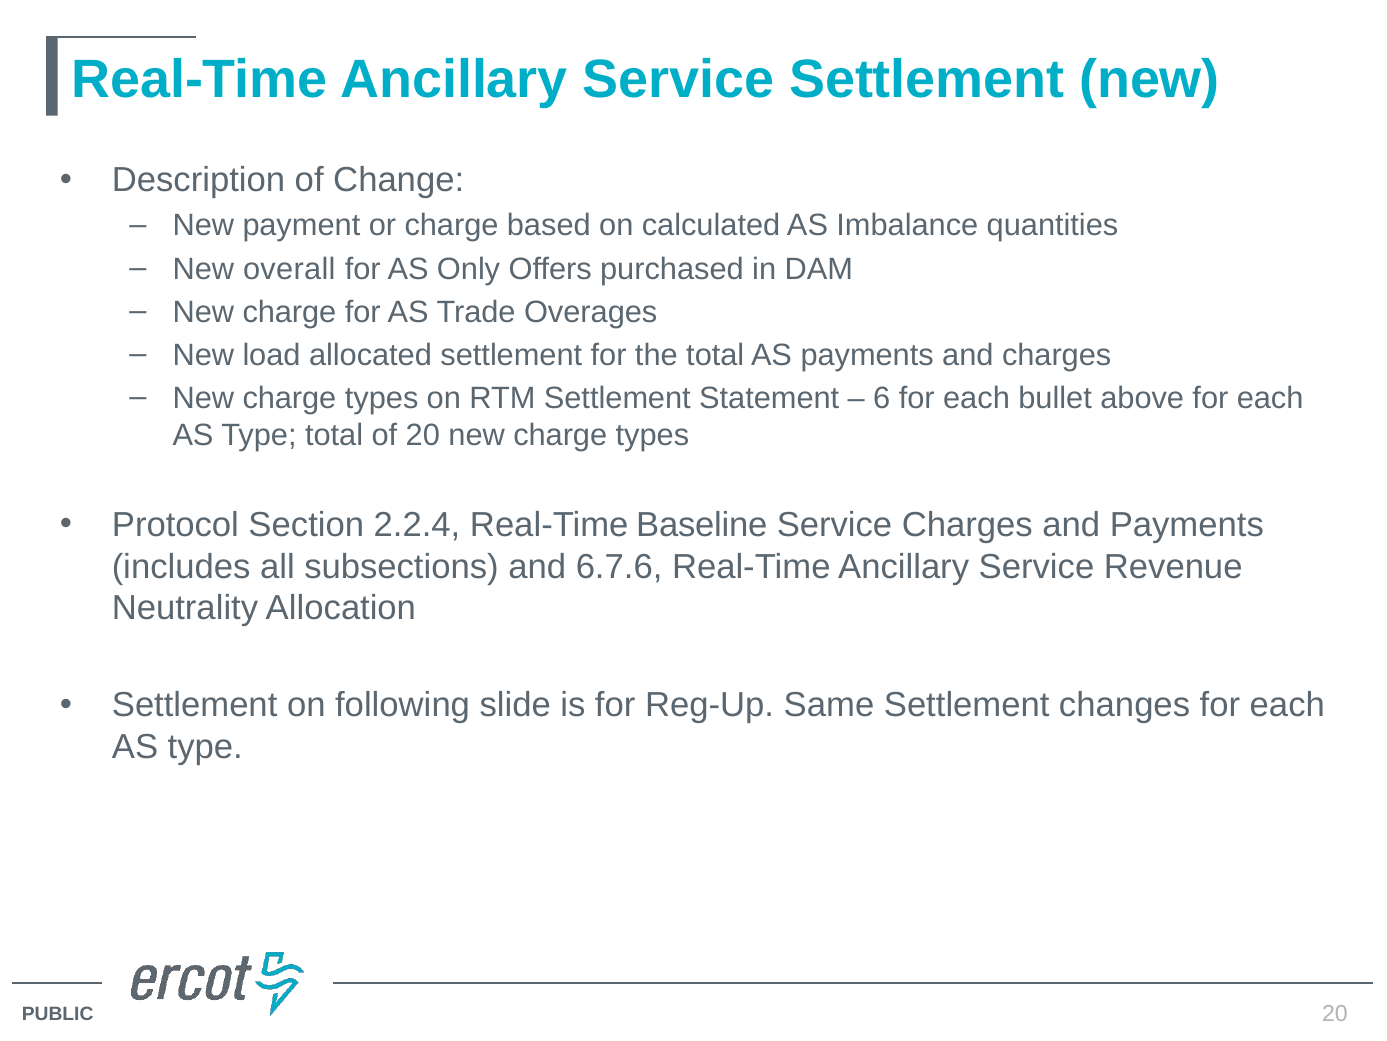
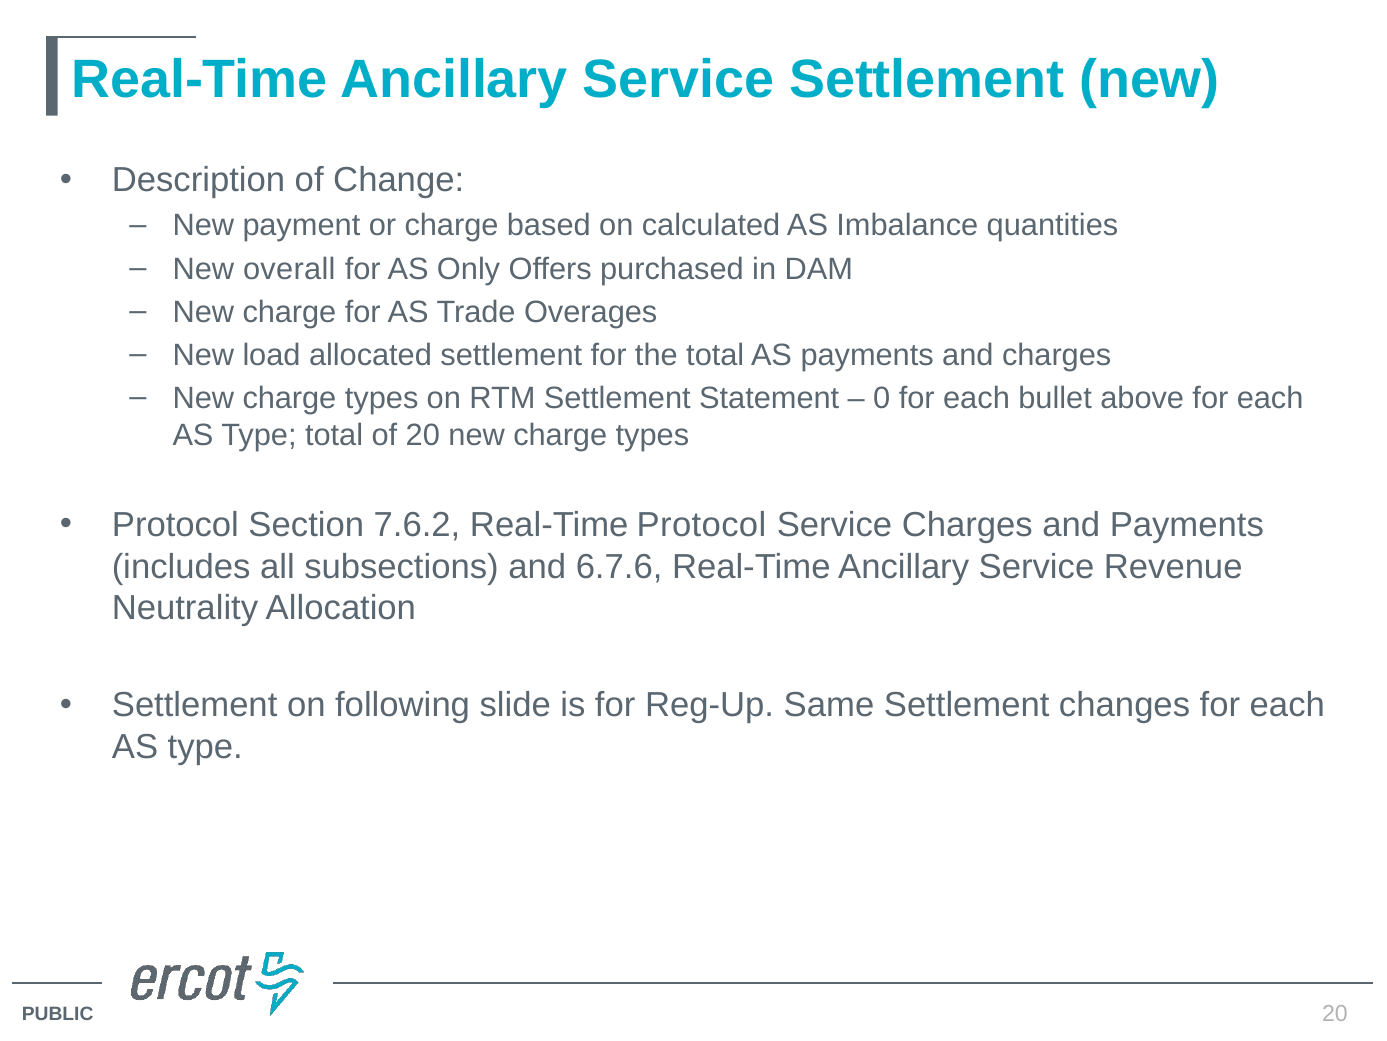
6: 6 -> 0 (882, 398)
2.2.4: 2.2.4 -> 7.6.2 (417, 525)
Real-Time Baseline: Baseline -> Protocol (702, 525)
